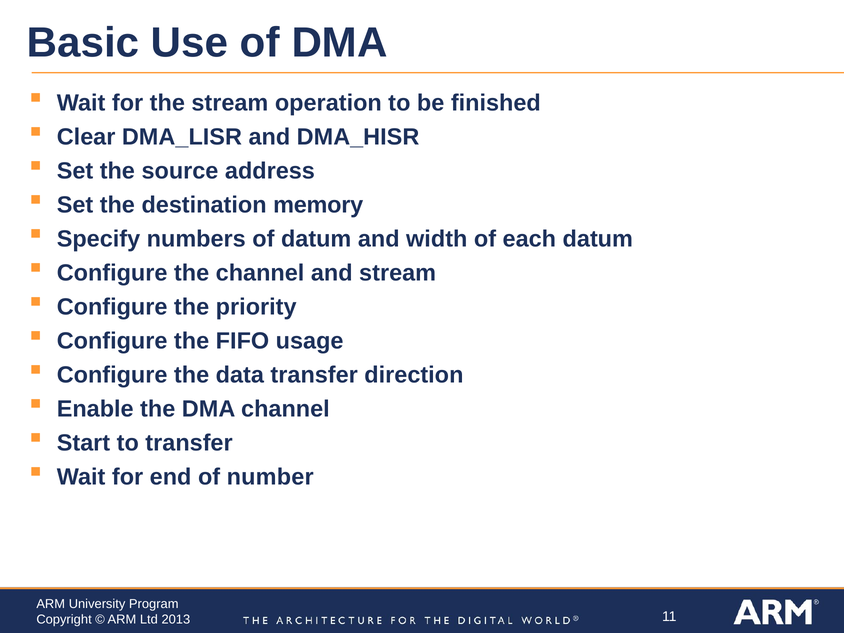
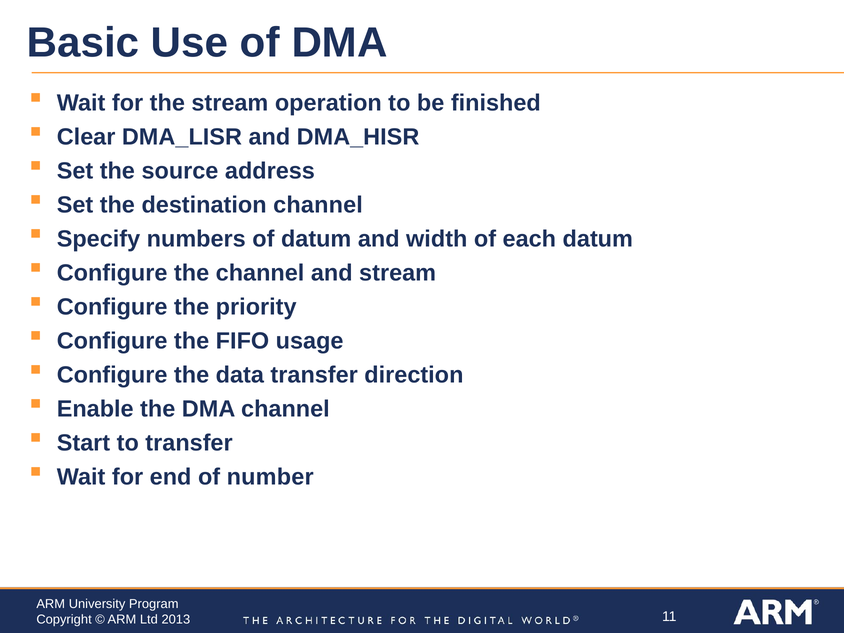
destination memory: memory -> channel (318, 205)
